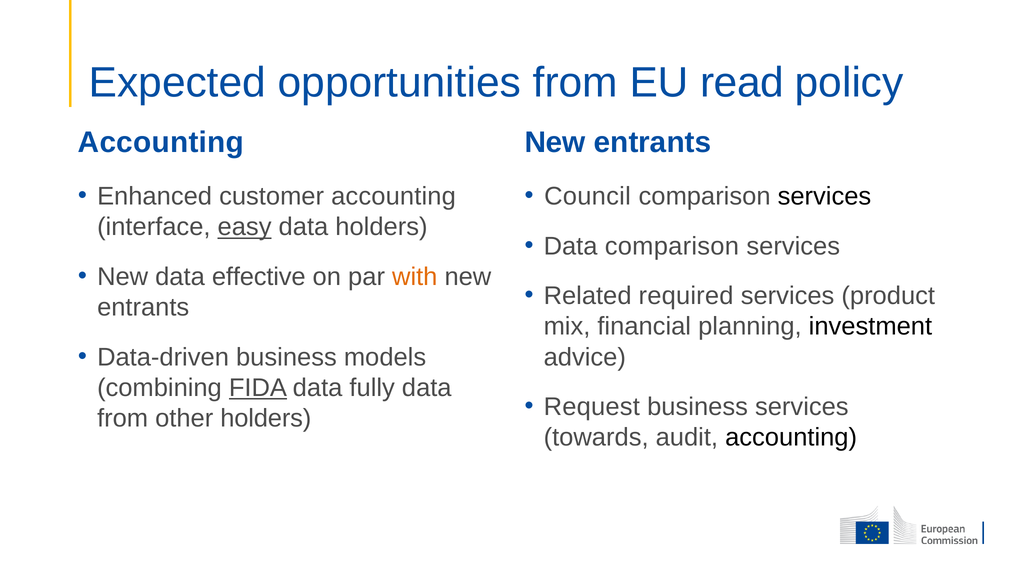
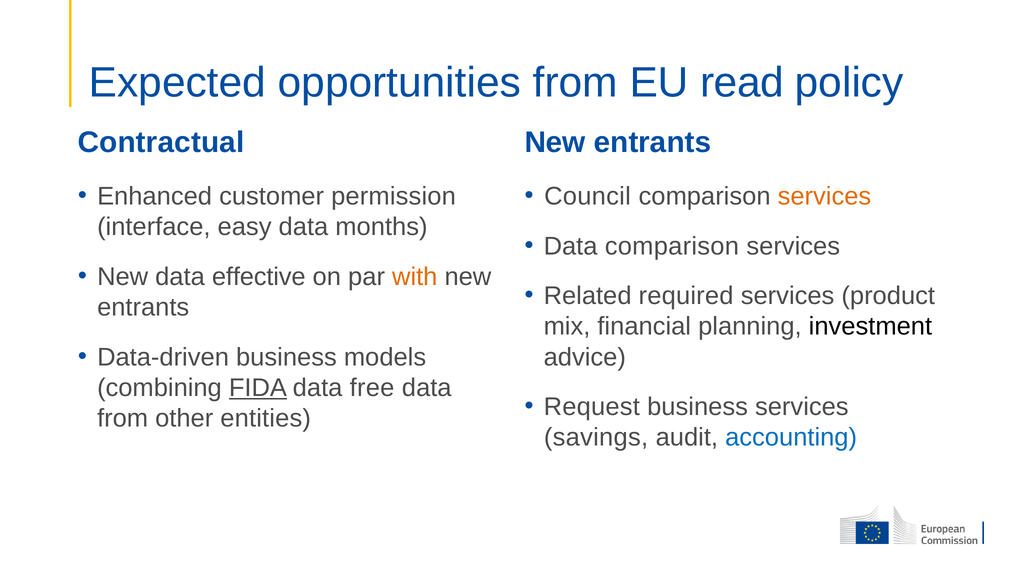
Accounting: Accounting -> Contractual (161, 142)
customer accounting: accounting -> permission (394, 197)
services colour: black -> orange (824, 197)
easy underline: present -> none (245, 227)
data holders: holders -> months (381, 227)
fully: fully -> free (372, 388)
other holders: holders -> entities (266, 419)
towards: towards -> savings (596, 438)
accounting colour: black -> blue (791, 438)
